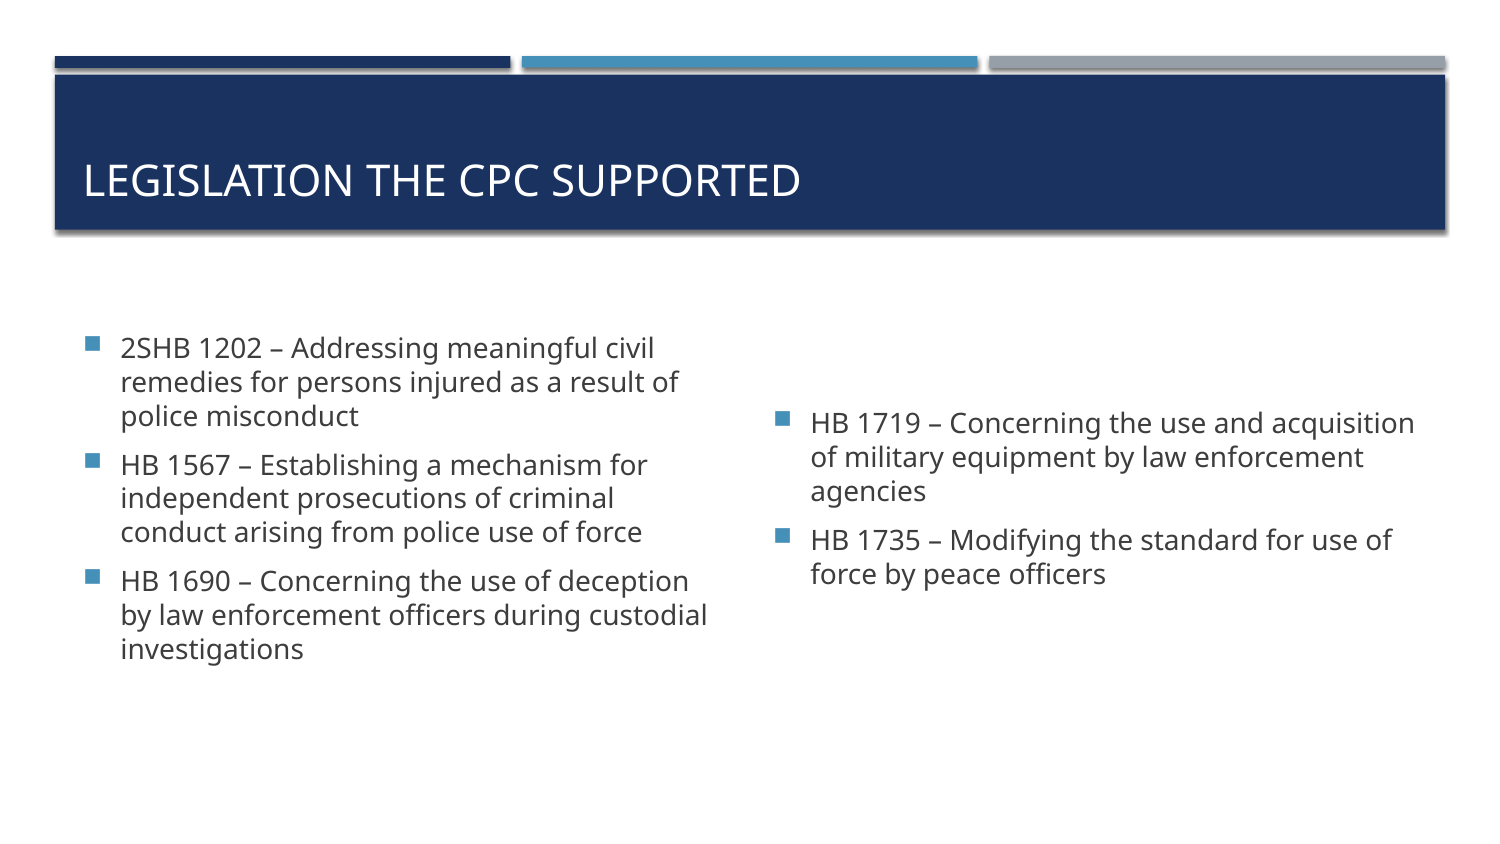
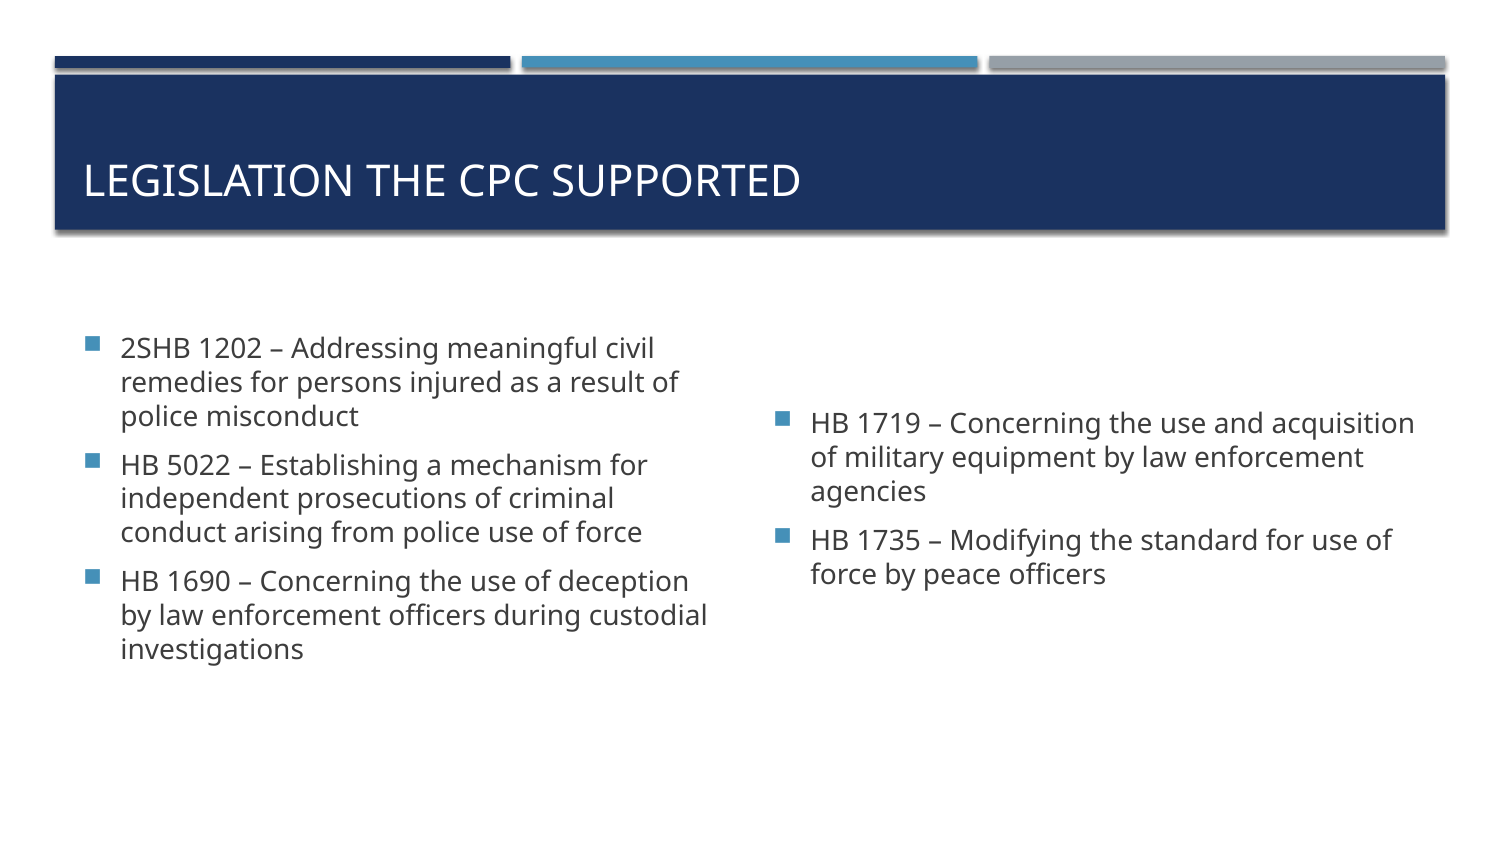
1567: 1567 -> 5022 (199, 466)
